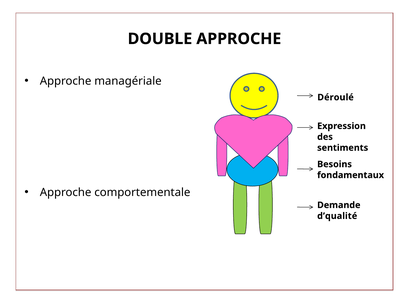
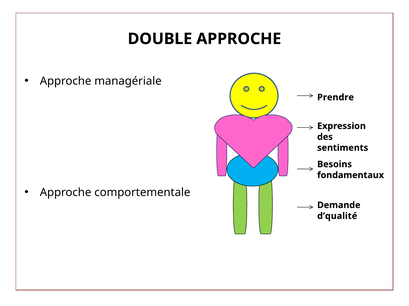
Déroulé: Déroulé -> Prendre (336, 98)
